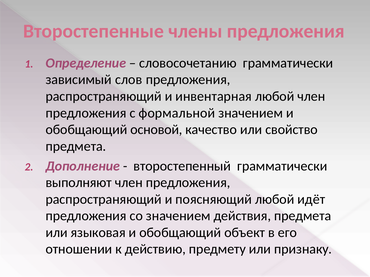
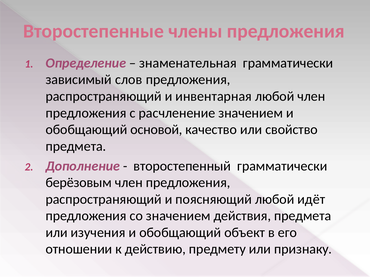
словосочетанию: словосочетанию -> знаменательная (188, 63)
формальной: формальной -> расчленение (177, 113)
выполняют: выполняют -> берёзовым (79, 183)
языковая: языковая -> изучения (98, 233)
